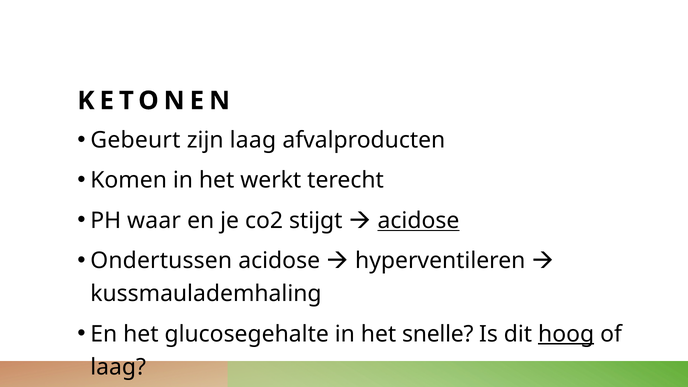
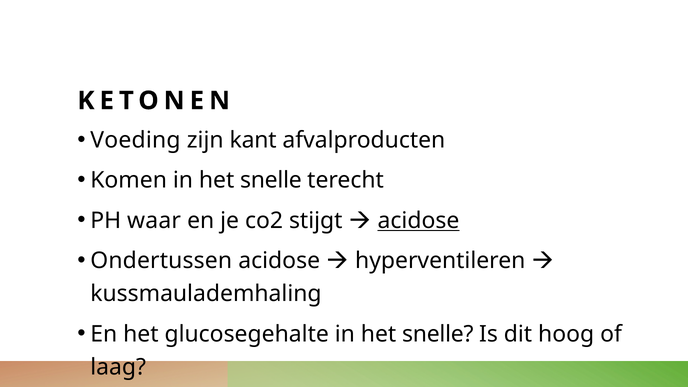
Gebeurt: Gebeurt -> Voeding (135, 140)
zijn laag: laag -> kant (253, 140)
Komen in het werkt: werkt -> snelle (271, 180)
hoog underline: present -> none (566, 334)
